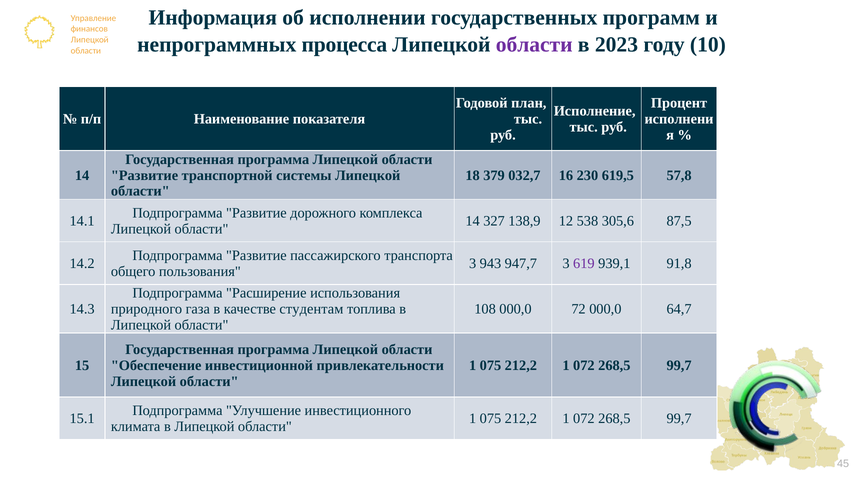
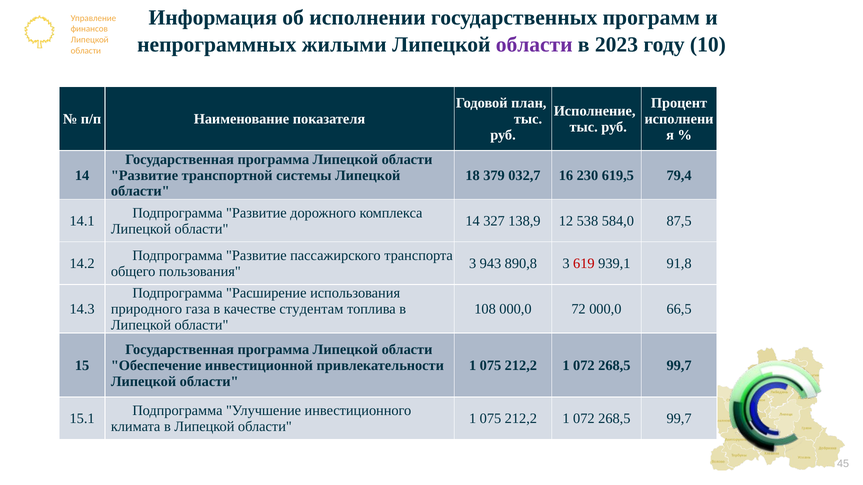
процесса: процесса -> жилыми (344, 45)
57,8: 57,8 -> 79,4 (679, 175)
305,6: 305,6 -> 584,0 (618, 221)
947,7: 947,7 -> 890,8 (521, 264)
619 colour: purple -> red (584, 264)
64,7: 64,7 -> 66,5 (679, 309)
